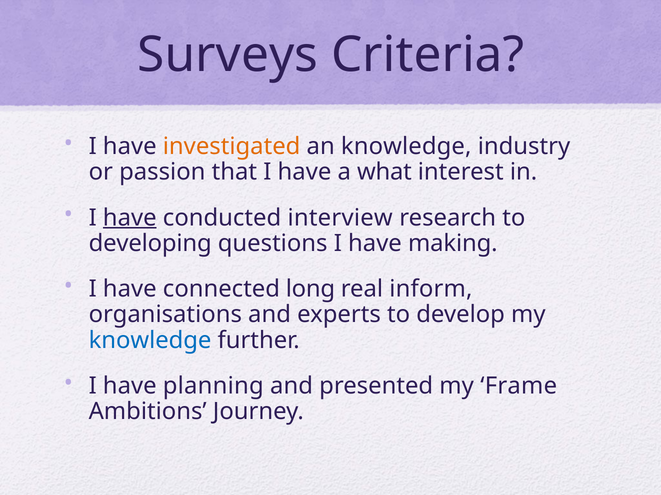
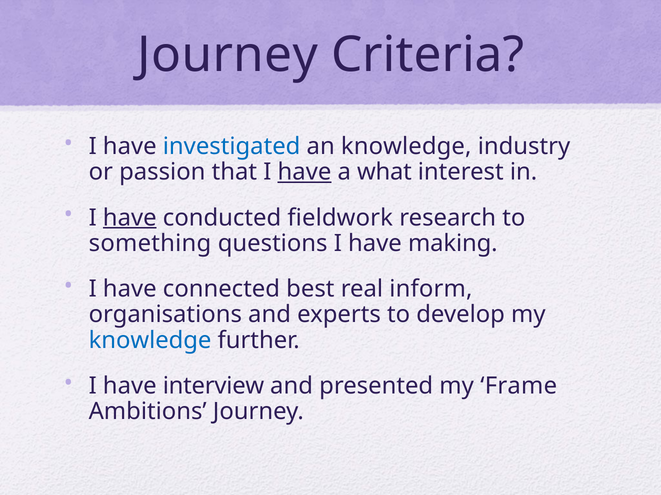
Surveys: Surveys -> Journey (228, 55)
investigated colour: orange -> blue (232, 147)
have underline: none -> present (304, 172)
interview: interview -> fieldwork (340, 218)
developing: developing -> something (150, 244)
long: long -> best (310, 289)
planning: planning -> interview (214, 386)
